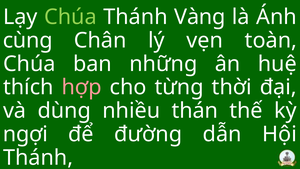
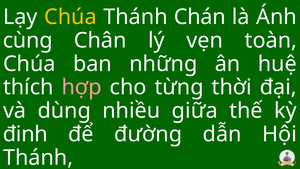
Chúa colour: light green -> yellow (70, 17)
Vàng: Vàng -> Chán (200, 17)
thán: thán -> giữa (195, 111)
ngợi: ngợi -> đinh (25, 134)
